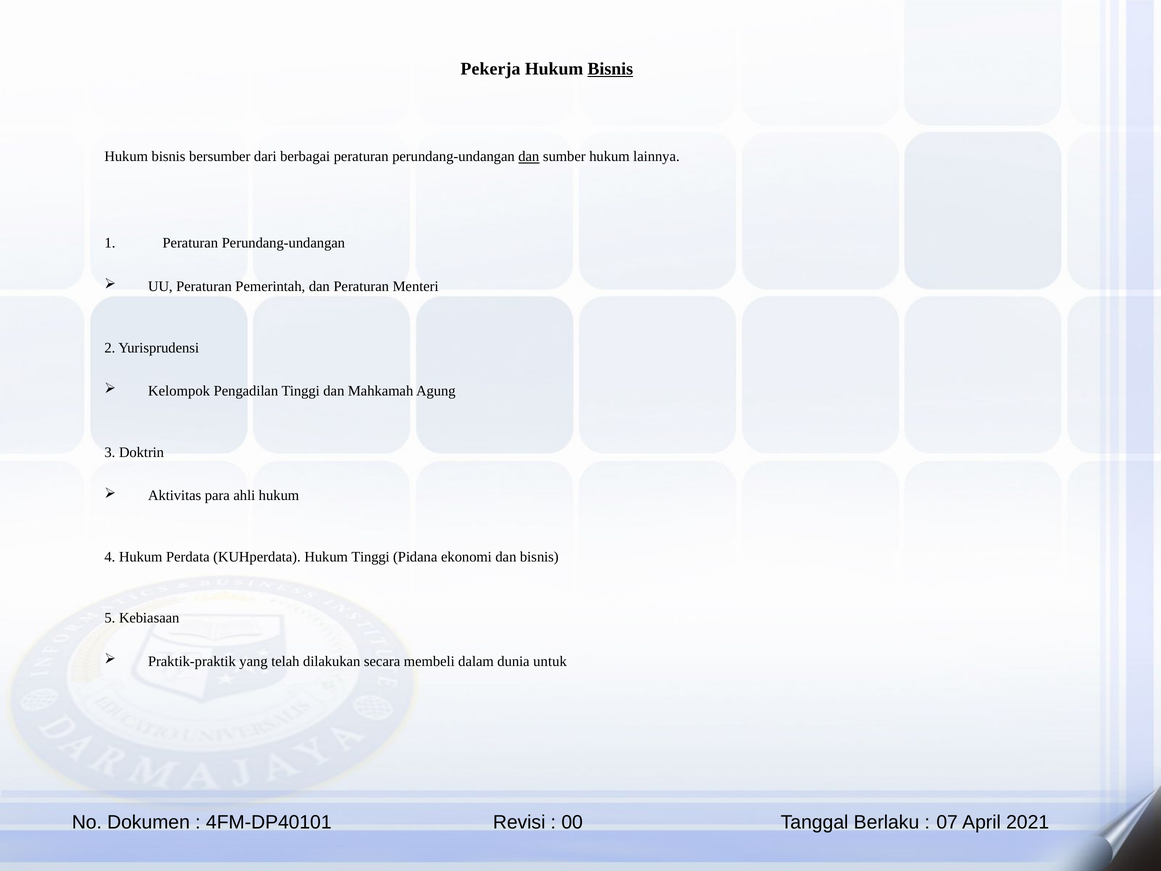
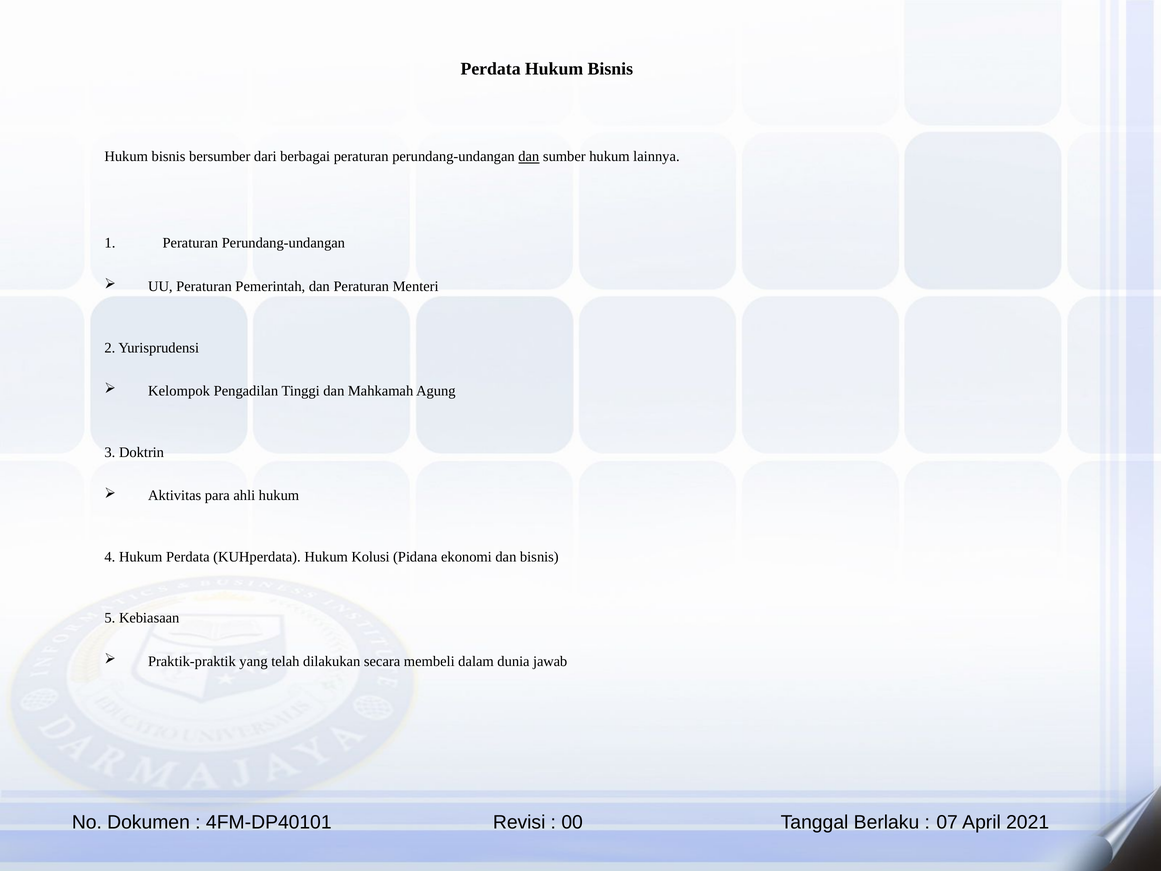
Pekerja: Pekerja -> Perdata (491, 69)
Bisnis underline: present -> none (610, 69)
Hukum Tinggi: Tinggi -> Kolusi (371, 557)
untuk: untuk -> jawab (550, 661)
